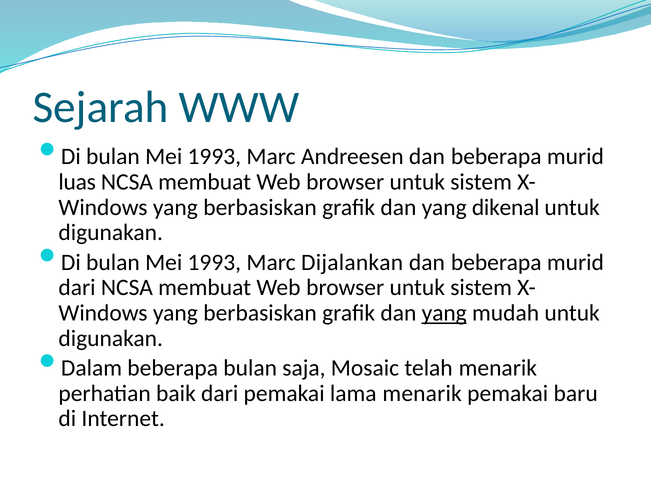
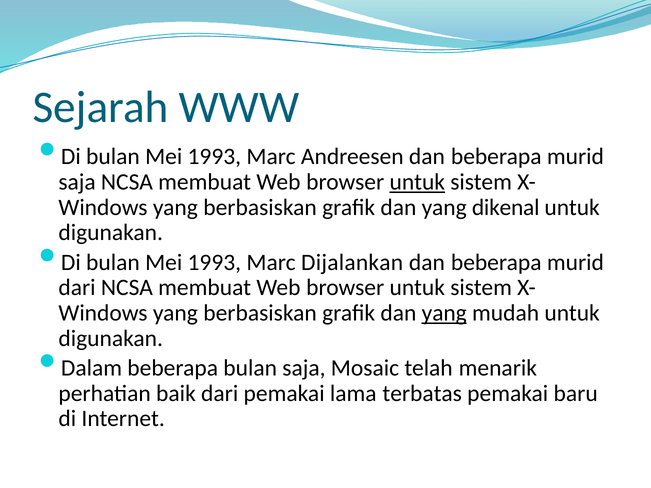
luas: luas -> saja (77, 182)
untuk underline: none -> present (417, 182)
lama menarik: menarik -> terbatas (422, 394)
